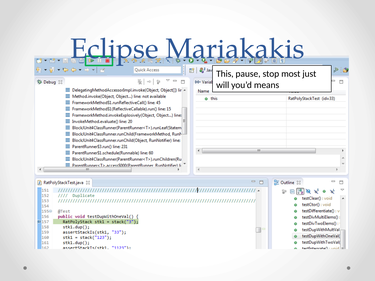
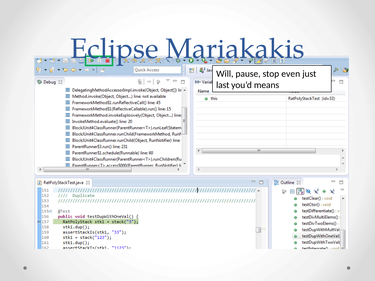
This: This -> Will (225, 74)
most: most -> even (291, 74)
will: will -> last (223, 85)
